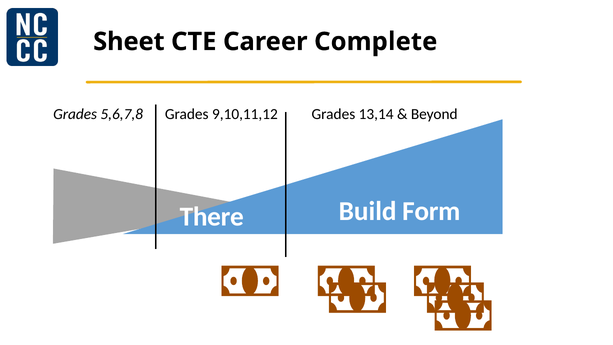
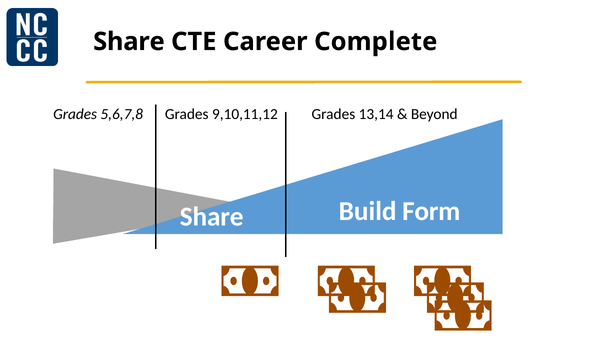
Sheet: Sheet -> Share (129, 42)
There: There -> Share (212, 217)
